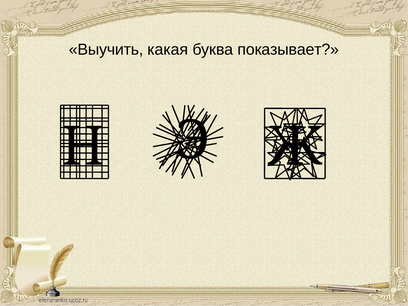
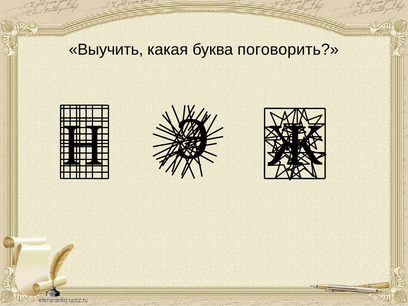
показывает: показывает -> поговорить (288, 50)
